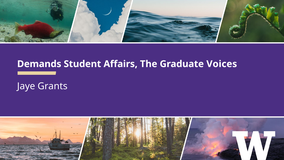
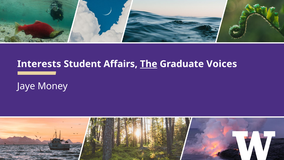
Demands: Demands -> Interests (39, 64)
The underline: none -> present (149, 64)
Grants: Grants -> Money (53, 86)
